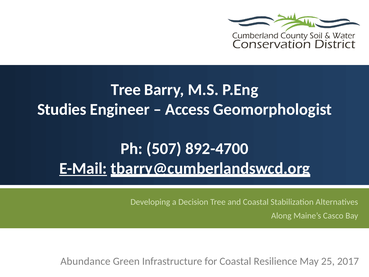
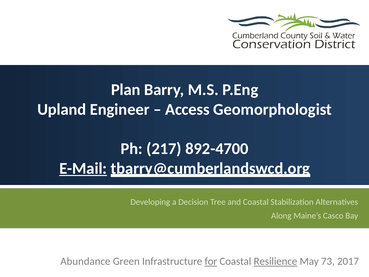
Tree: Tree -> Plan (126, 90)
Studies: Studies -> Upland (62, 109)
507: 507 -> 217 (164, 149)
for underline: none -> present (211, 261)
Resilience underline: none -> present (275, 261)
25: 25 -> 73 (328, 261)
